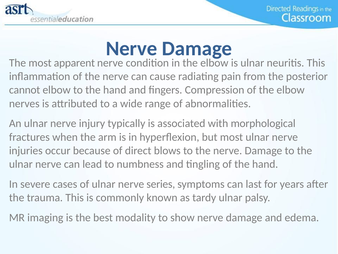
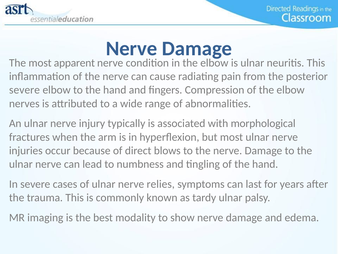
cannot: cannot -> severe (24, 90)
series: series -> relies (161, 184)
